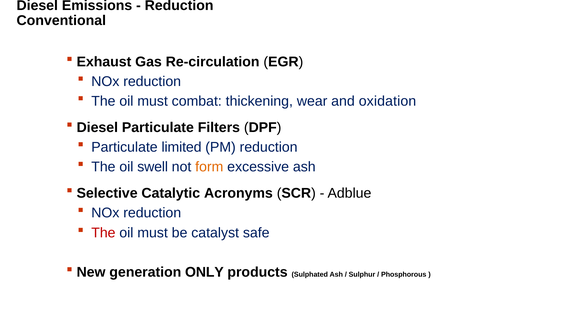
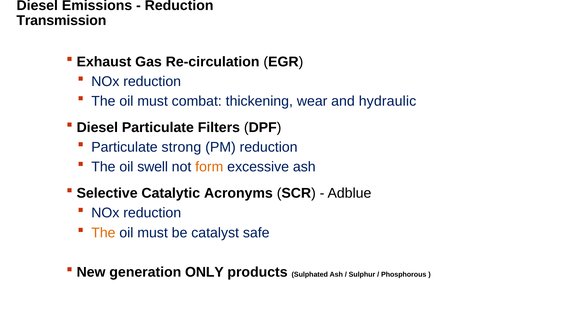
Conventional: Conventional -> Transmission (61, 21)
oxidation: oxidation -> hydraulic (388, 101)
limited: limited -> strong (181, 147)
The colour: red -> orange (103, 232)
